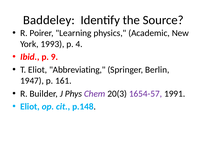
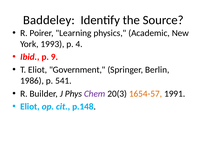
Abbreviating: Abbreviating -> Government (77, 70)
1947: 1947 -> 1986 (32, 81)
161: 161 -> 541 (63, 81)
1654-57 colour: purple -> orange (146, 94)
